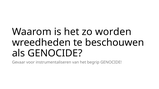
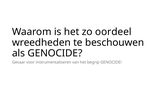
worden: worden -> oordeel (113, 32)
